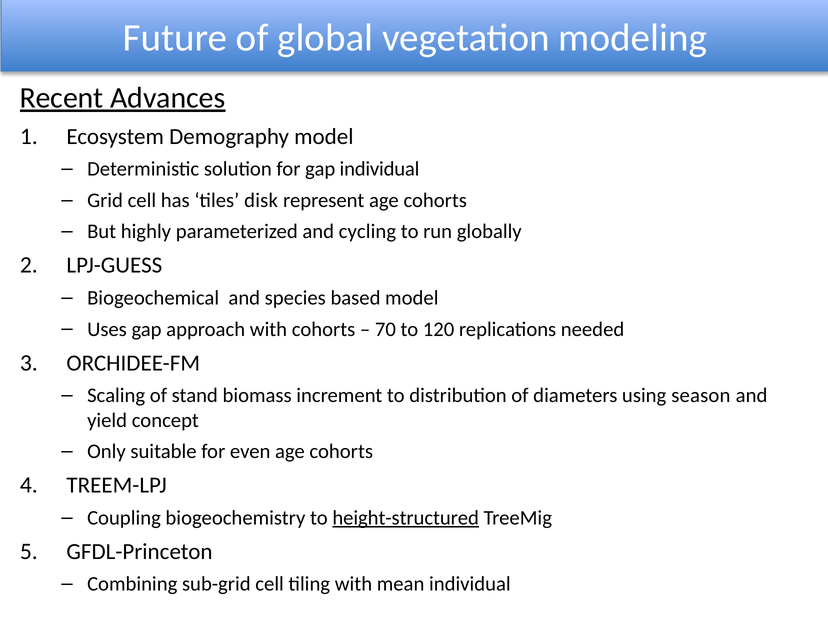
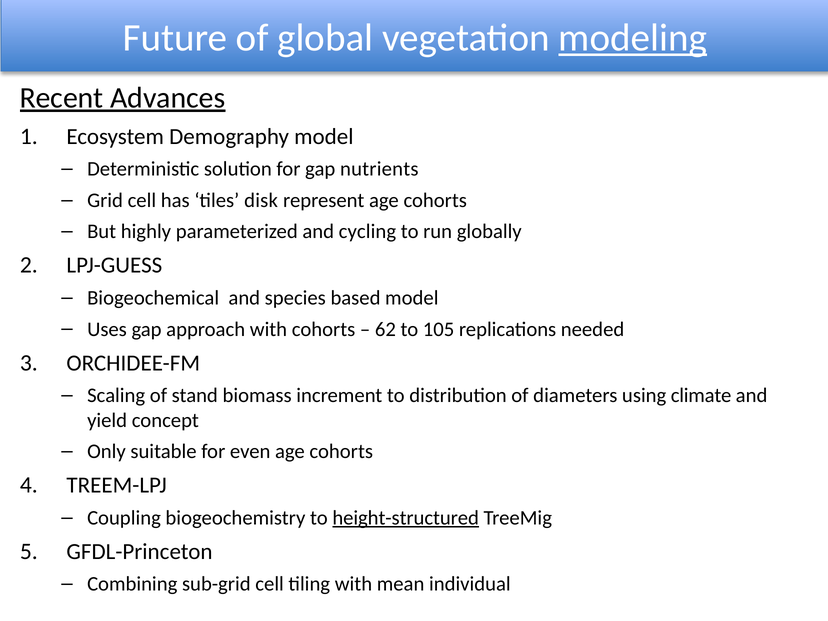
modeling underline: none -> present (633, 38)
gap individual: individual -> nutrients (379, 169)
70: 70 -> 62 (385, 329)
120: 120 -> 105 (439, 329)
season: season -> climate (701, 395)
